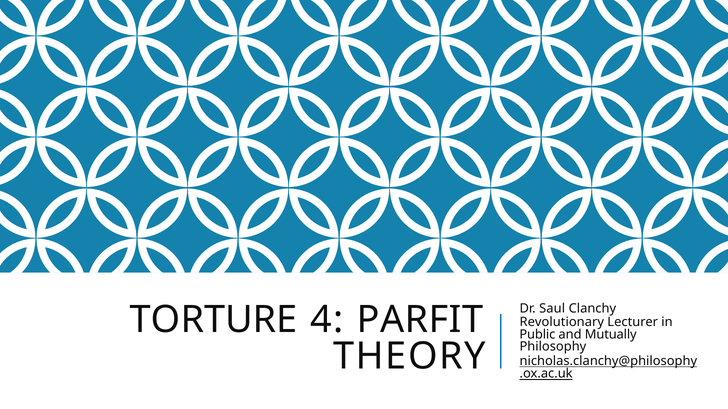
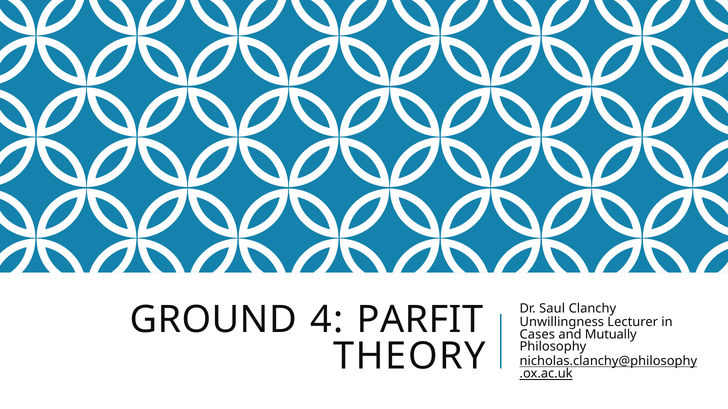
TORTURE: TORTURE -> GROUND (213, 320)
Revolutionary: Revolutionary -> Unwillingness (562, 322)
Public: Public -> Cases (537, 335)
